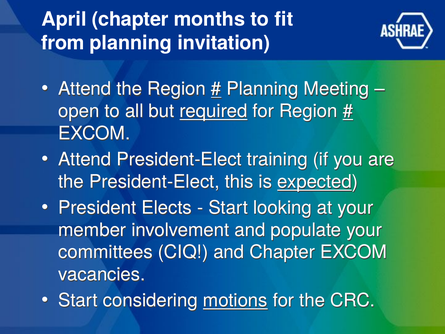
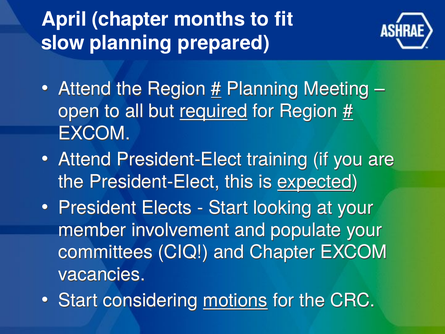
from: from -> slow (63, 43)
invitation: invitation -> prepared (224, 43)
